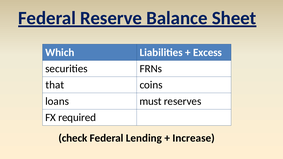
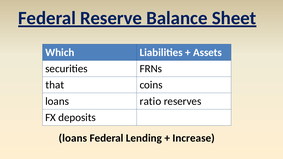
Excess: Excess -> Assets (208, 52)
must: must -> ratio (150, 101)
required: required -> deposits (77, 118)
check: check -> loans (73, 138)
